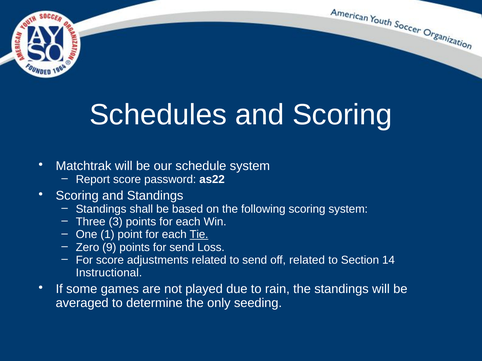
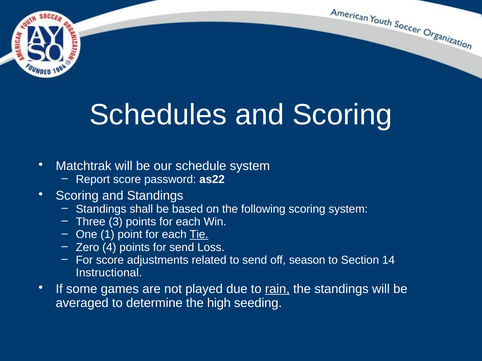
9: 9 -> 4 (109, 248)
off related: related -> season (307, 260)
rain underline: none -> present (277, 289)
only: only -> high (219, 303)
